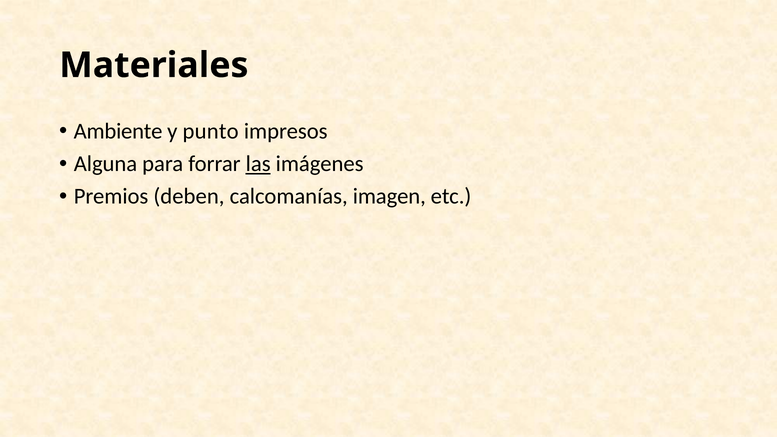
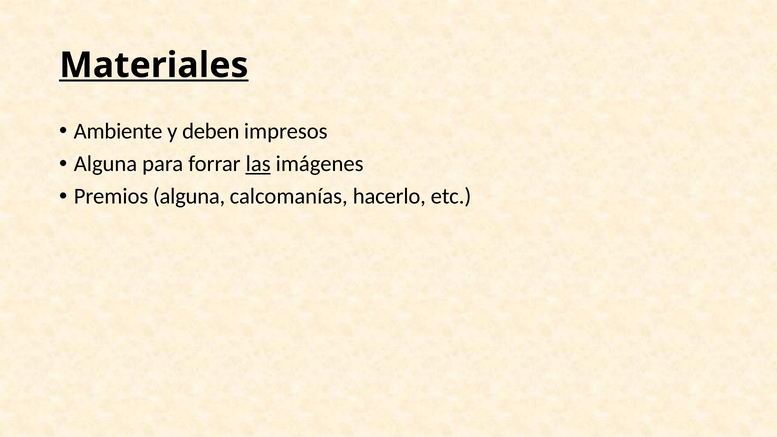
Materiales underline: none -> present (154, 65)
punto: punto -> deben (211, 131)
Premios deben: deben -> alguna (189, 197)
imagen: imagen -> hacerlo (389, 197)
